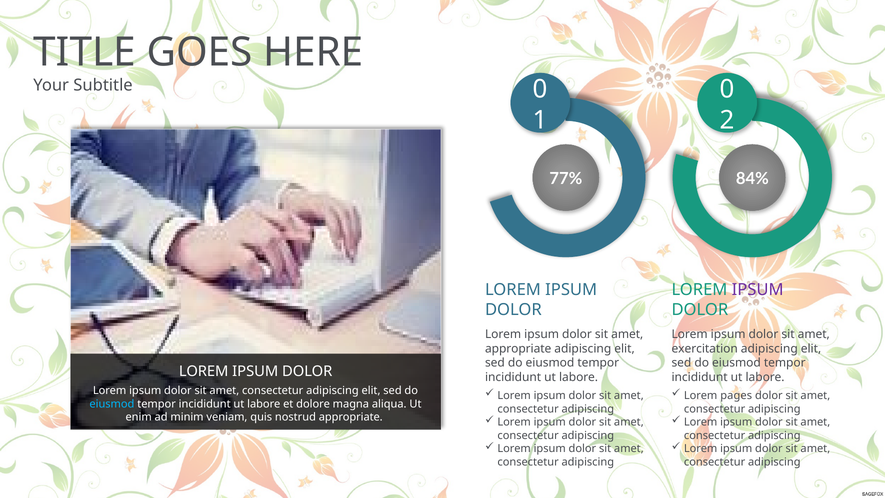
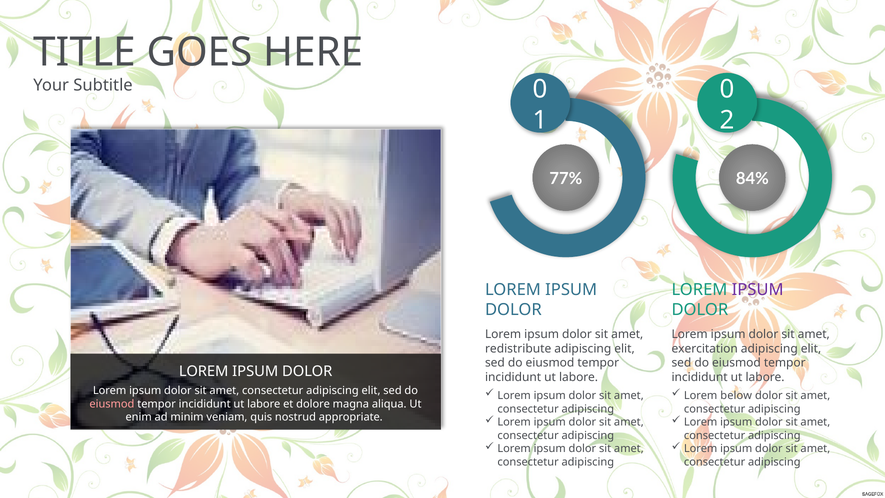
appropriate: appropriate -> redistribute (518, 348)
pages: pages -> below (736, 395)
eiusmod colour: light blue -> pink (112, 404)
